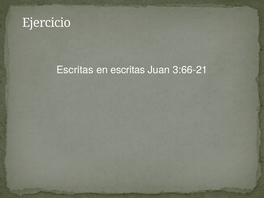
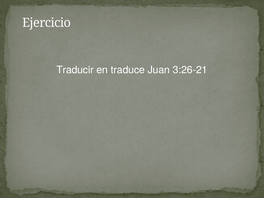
Escritas: Escritas -> Traducir (75, 70)
en escritas: escritas -> traduce (128, 70)
3:66-21: 3:66-21 -> 3:26-21 (190, 70)
